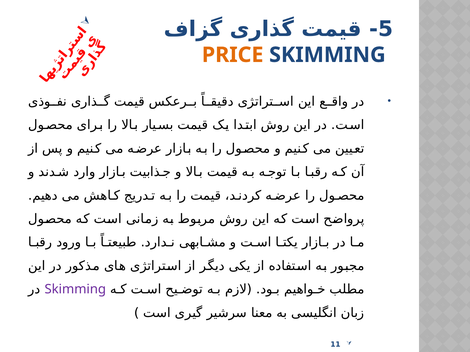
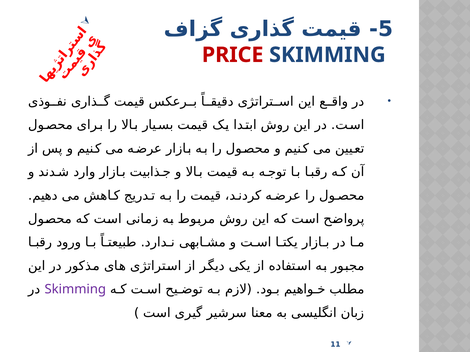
PRICE colour: orange -> red (233, 55)
